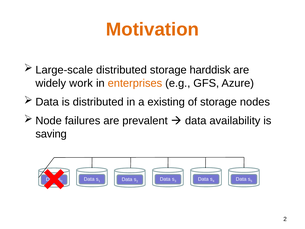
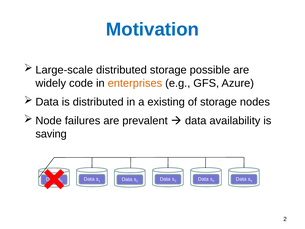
Motivation colour: orange -> blue (152, 30)
harddisk: harddisk -> possible (210, 70)
work: work -> code (81, 83)
